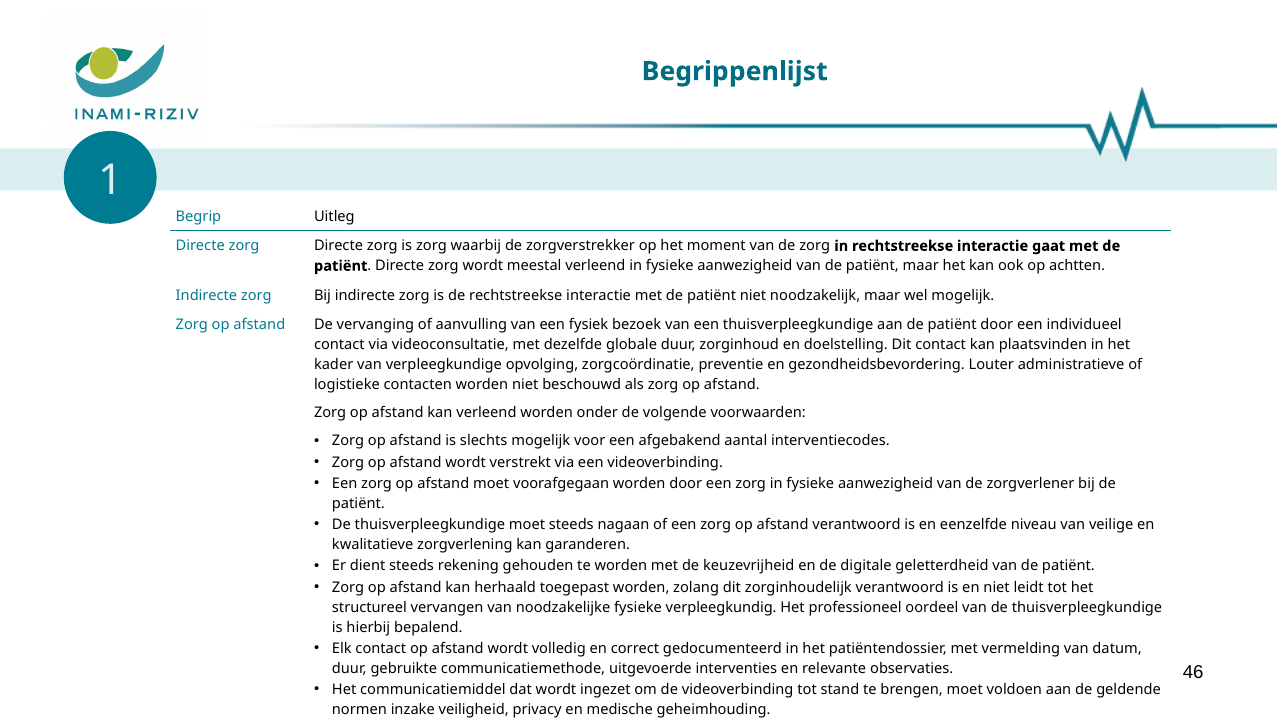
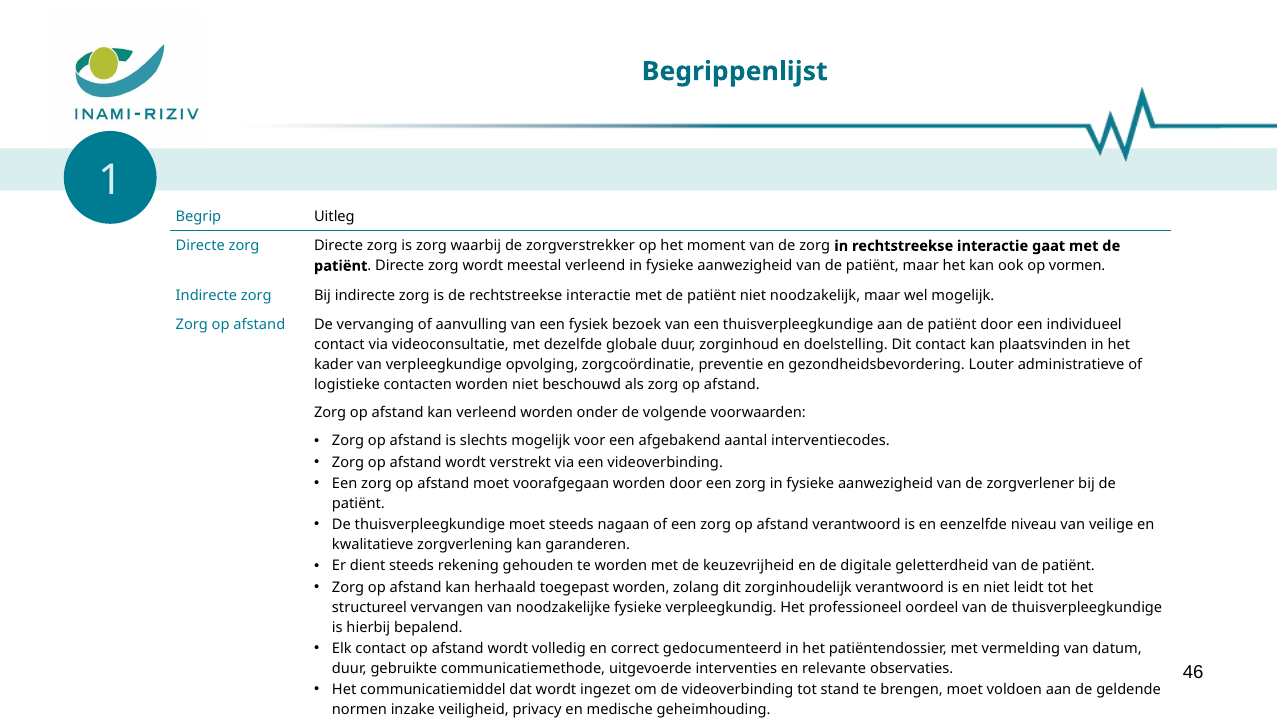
achtten: achtten -> vormen (1077, 266)
